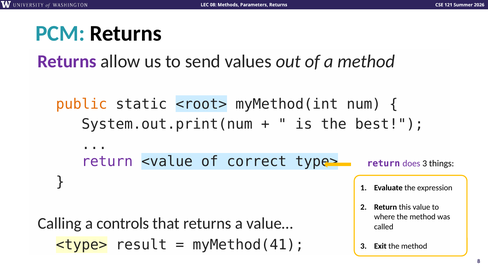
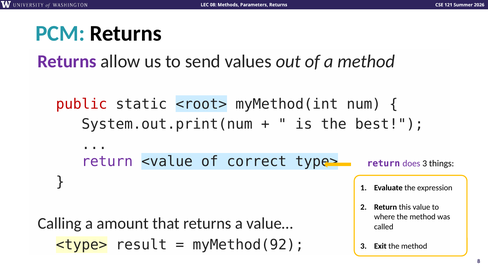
public colour: orange -> red (82, 104)
controls: controls -> amount (123, 223)
myMethod(41: myMethod(41 -> myMethod(92 (248, 244)
